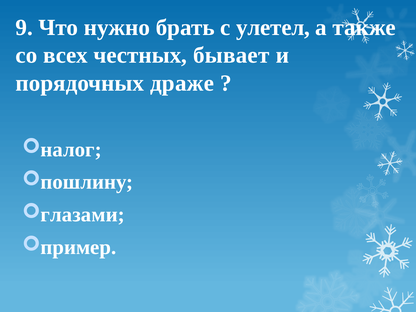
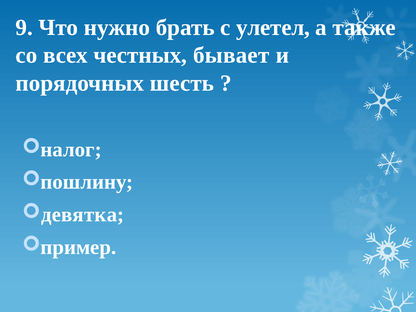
драже: драже -> шесть (182, 83)
глазами: глазами -> девятка (83, 215)
